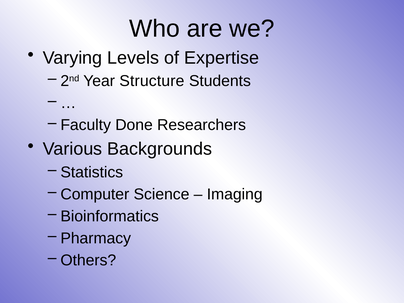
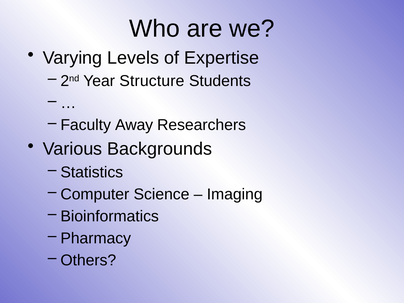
Done: Done -> Away (134, 125)
